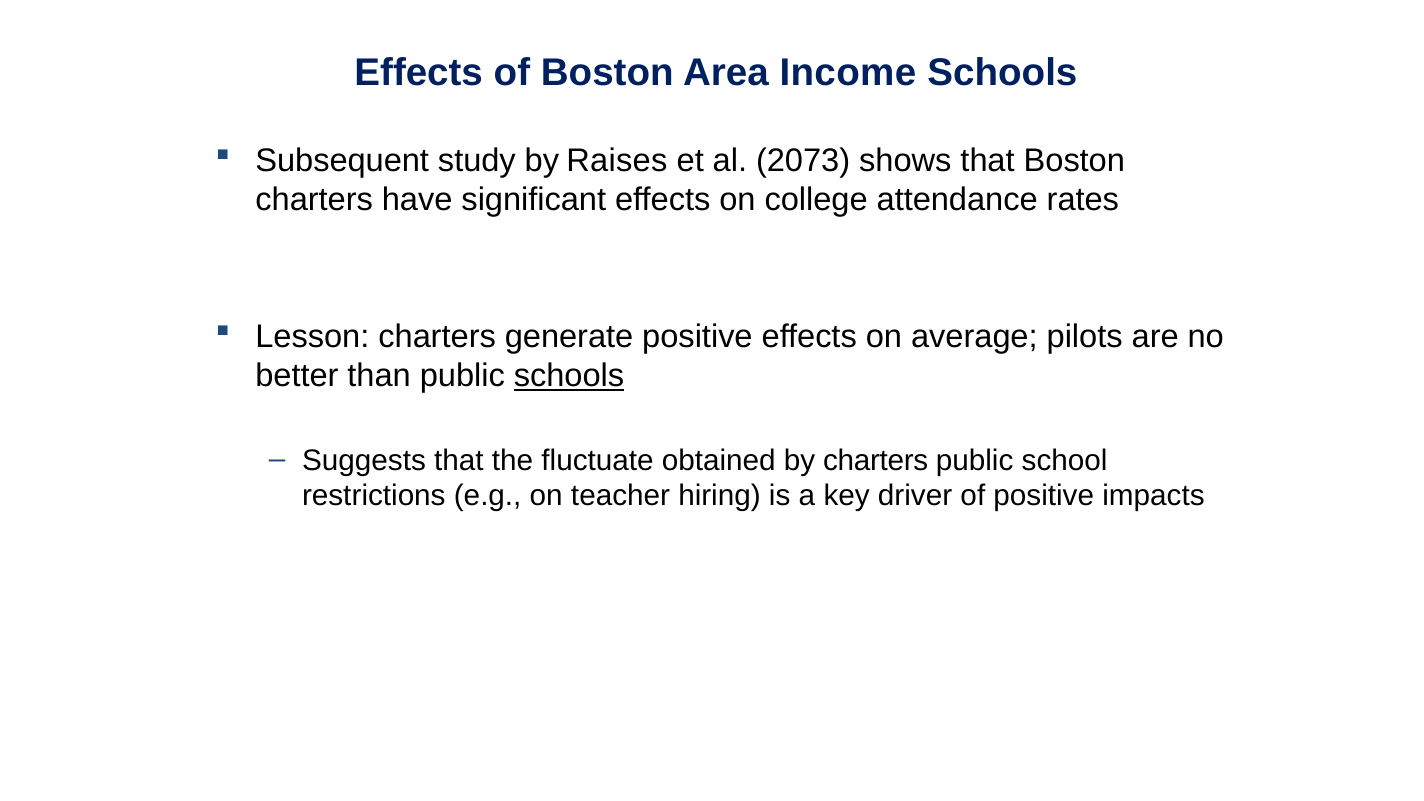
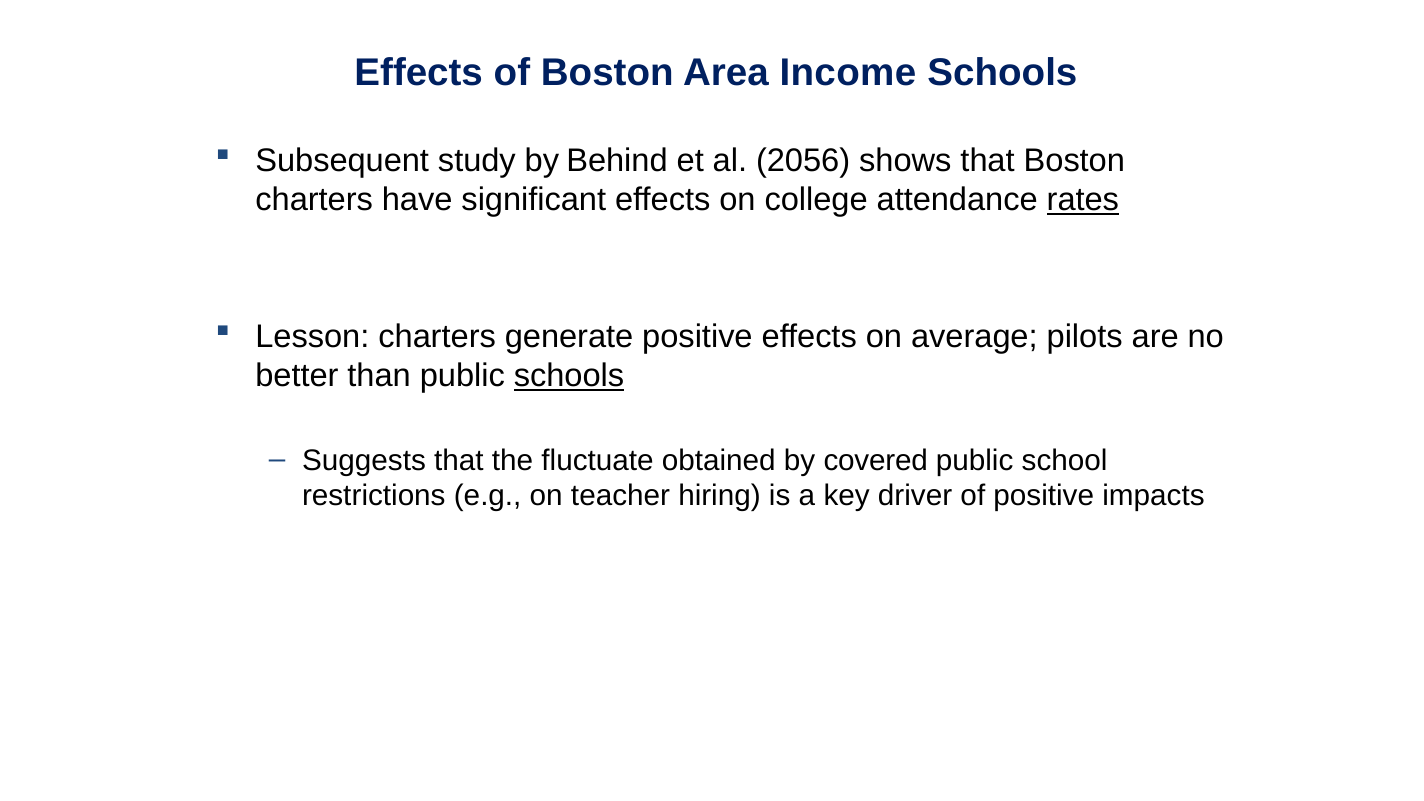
Raises: Raises -> Behind (617, 161)
2073: 2073 -> 2056 (803, 161)
rates underline: none -> present (1083, 200)
by charters: charters -> covered (876, 460)
